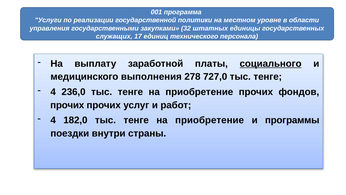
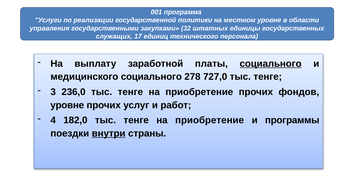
медицинского выполнения: выполнения -> социального (151, 77)
4: 4 -> 3 (53, 92)
прочих: прочих -> уровне (67, 105)
внутри underline: none -> present (109, 133)
